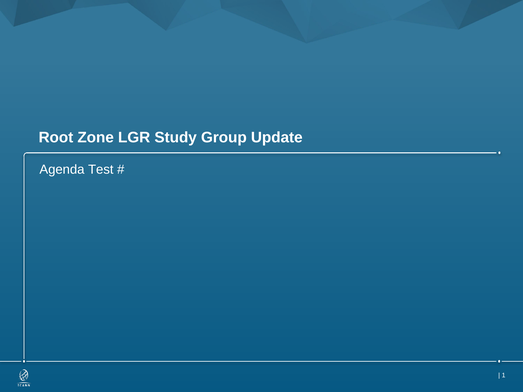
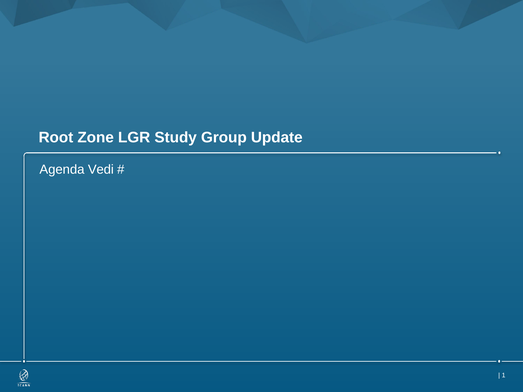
Test: Test -> Vedi (101, 170)
